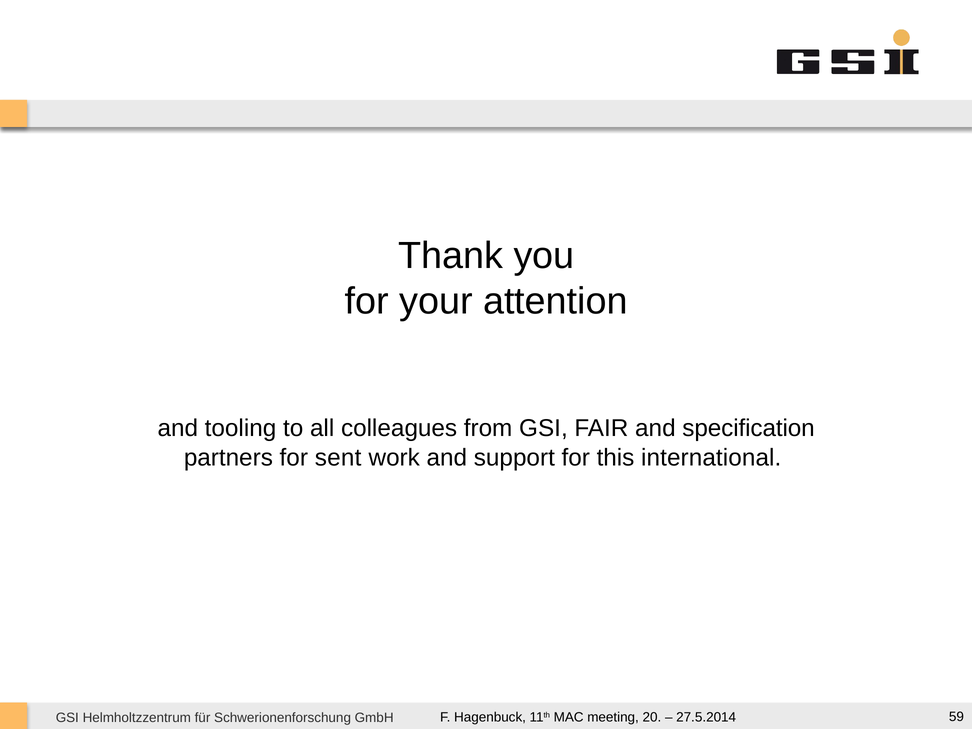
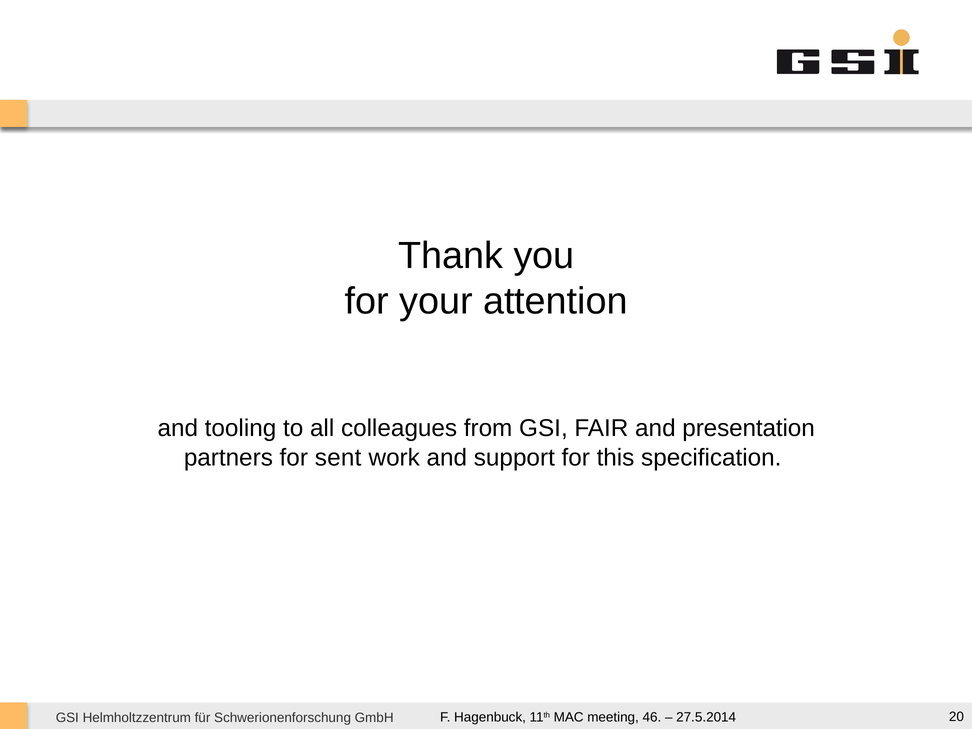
specification: specification -> presentation (749, 428)
international: international -> specification (711, 458)
20: 20 -> 46 (652, 717)
59: 59 -> 20 (956, 717)
